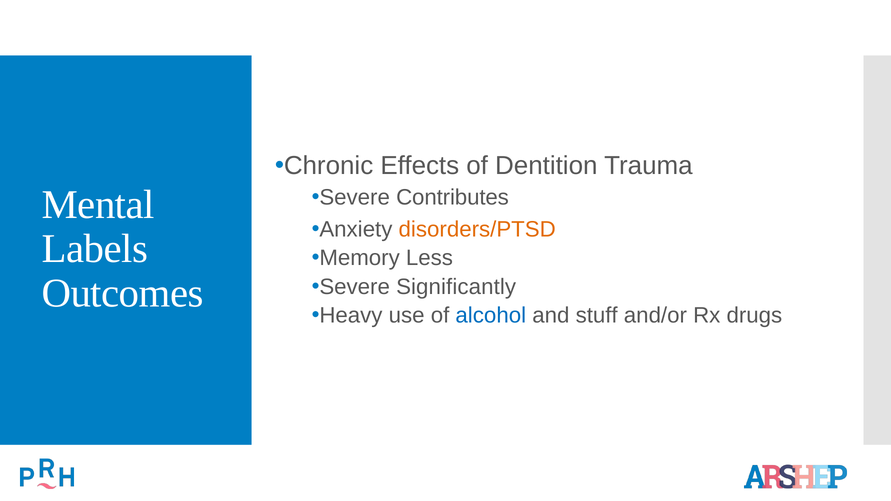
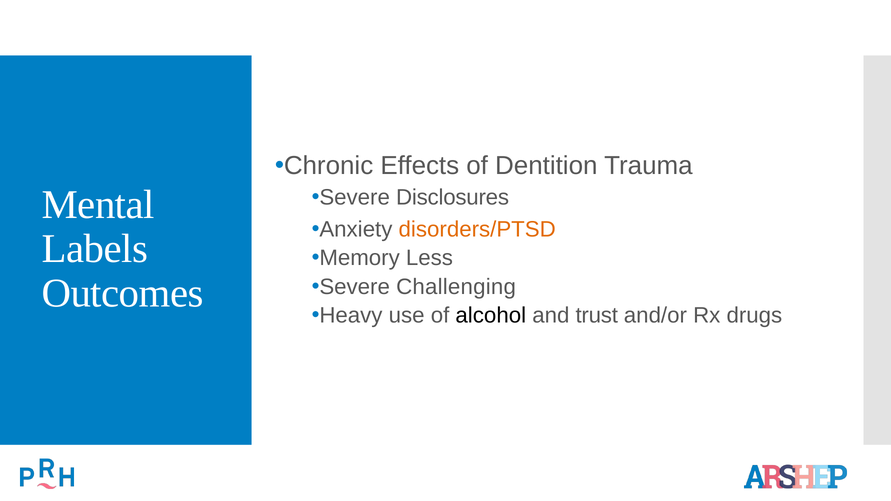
Contributes: Contributes -> Disclosures (453, 197)
Significantly: Significantly -> Challenging (456, 287)
alcohol colour: blue -> black (491, 315)
stuff: stuff -> trust (597, 315)
